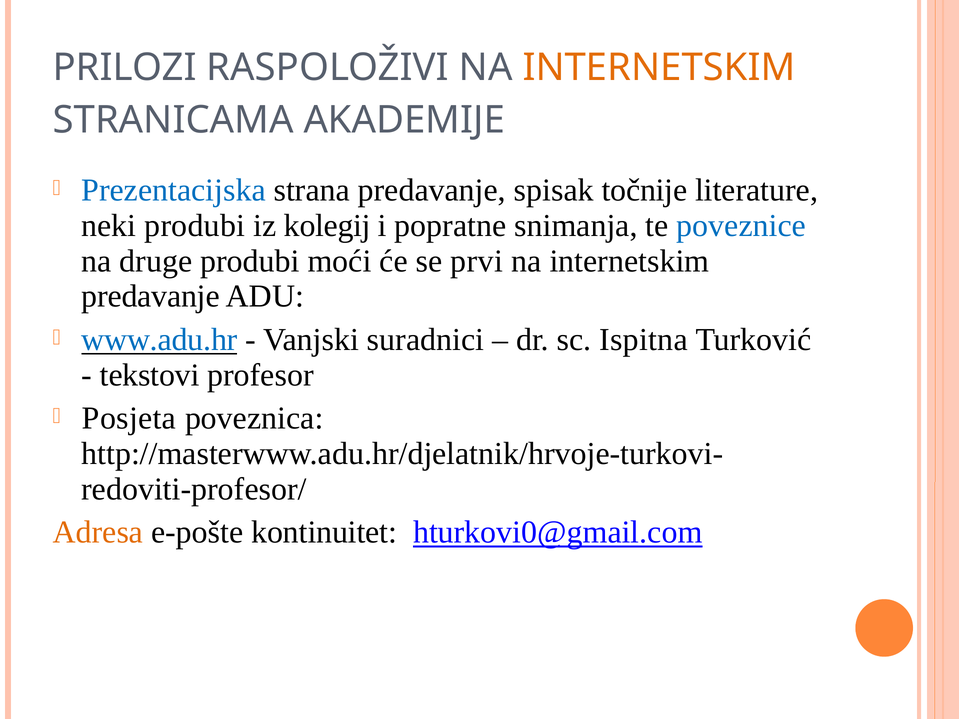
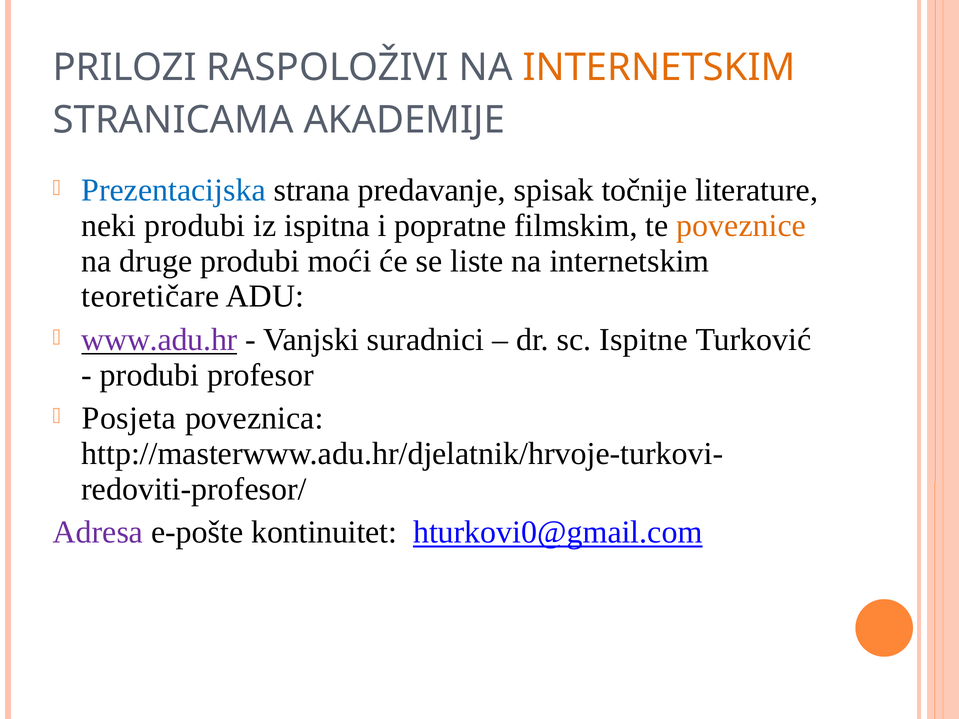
kolegij: kolegij -> ispitna (327, 226)
snimanja: snimanja -> filmskim (576, 226)
poveznice colour: blue -> orange (741, 226)
prvi: prvi -> liste (477, 261)
predavanje: predavanje -> teoretičare (150, 296)
www.adu.hr colour: blue -> purple (159, 340)
Ispitna: Ispitna -> Ispitne (644, 340)
tekstovi: tekstovi -> produbi (150, 375)
Adresa colour: orange -> purple (98, 533)
